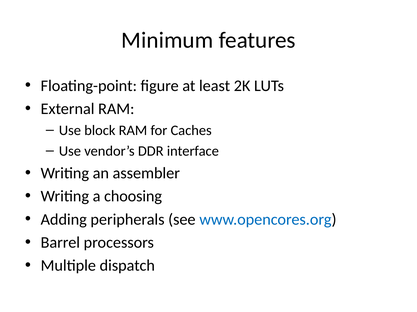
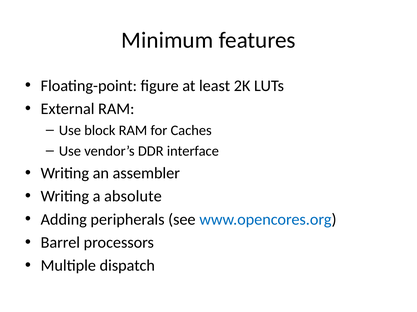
choosing: choosing -> absolute (133, 197)
